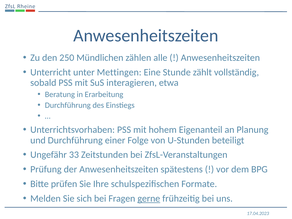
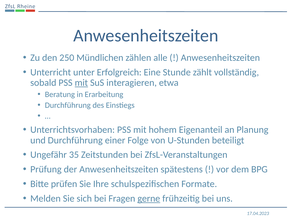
Mettingen: Mettingen -> Erfolgreich (119, 72)
mit underline: none -> present (81, 83)
33: 33 -> 35 (74, 155)
